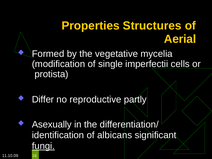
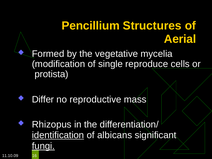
Properties: Properties -> Pencillium (91, 26)
imperfectii: imperfectii -> reproduce (147, 64)
partly: partly -> mass (135, 100)
Asexually: Asexually -> Rhizopus (52, 124)
identification underline: none -> present (58, 135)
